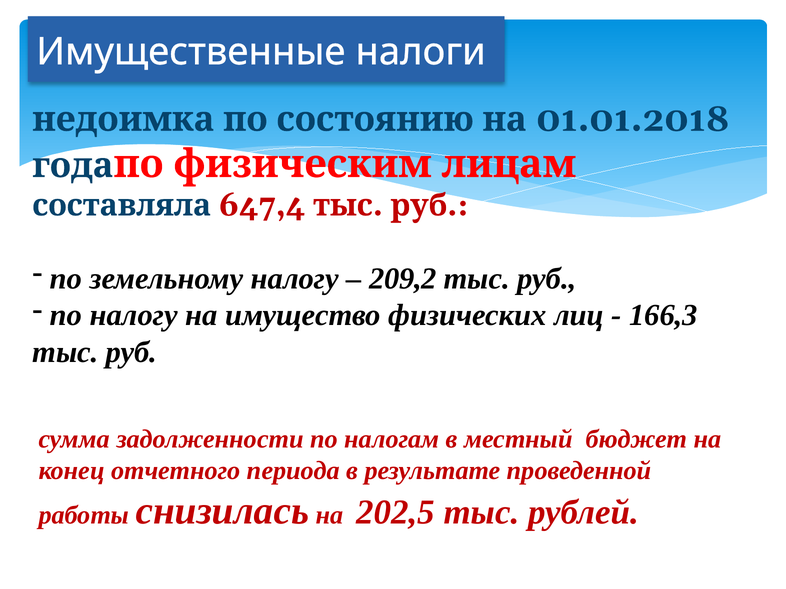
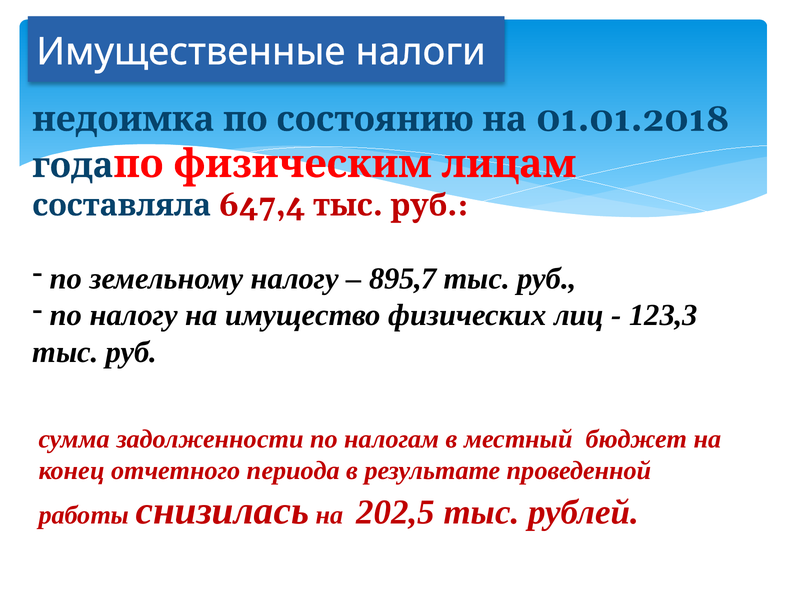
209,2: 209,2 -> 895,7 (403, 279)
166,3: 166,3 -> 123,3 (663, 316)
